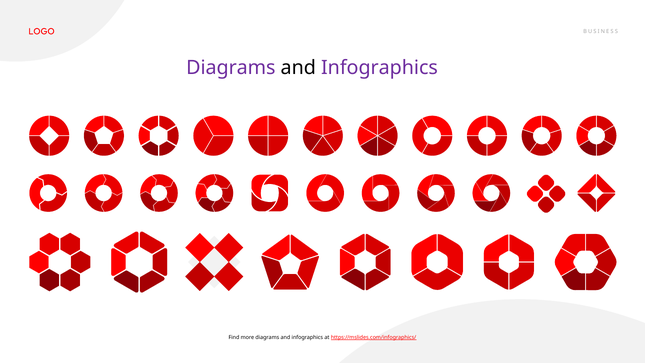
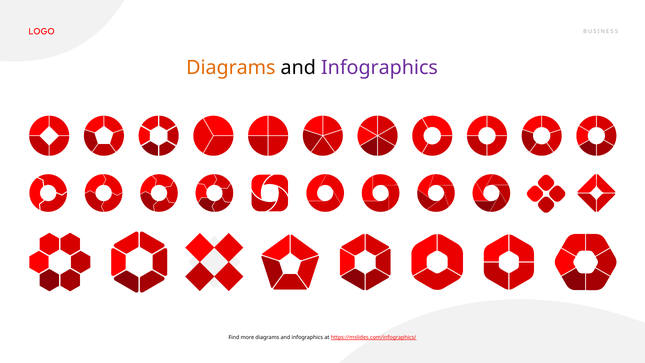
Diagrams colour: purple -> orange (231, 68)
